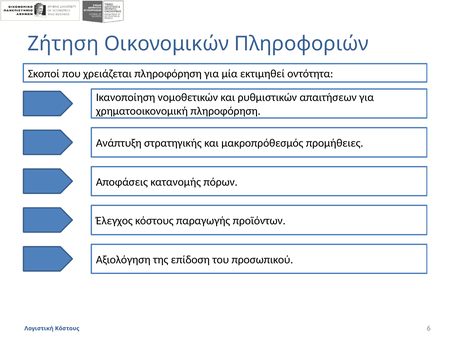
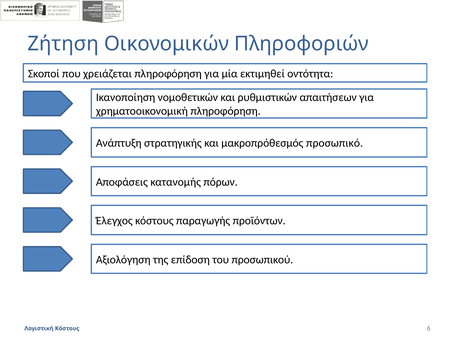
προμήθειες: προμήθειες -> προσωπικό (335, 143)
